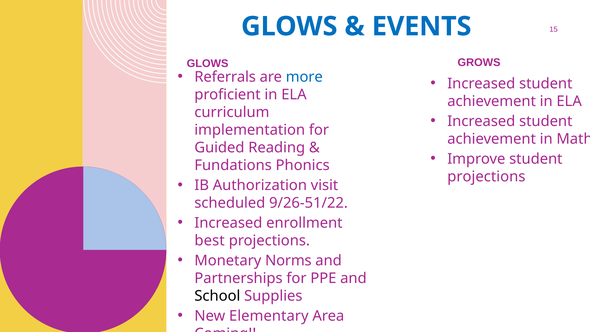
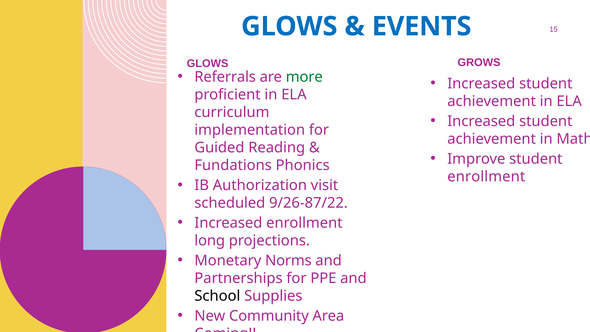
more colour: blue -> green (304, 77)
projections: projections -> enrollment (486, 177)
9/26-51/22: 9/26-51/22 -> 9/26-87/22 (308, 203)
best: best -> long (210, 241)
Elementary: Elementary -> Community (269, 316)
